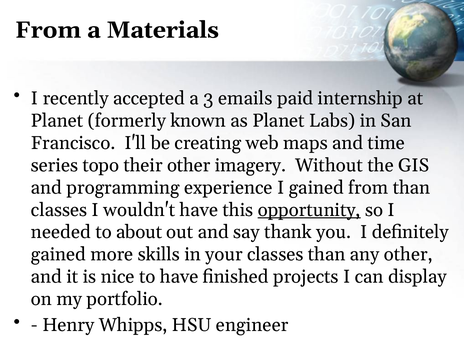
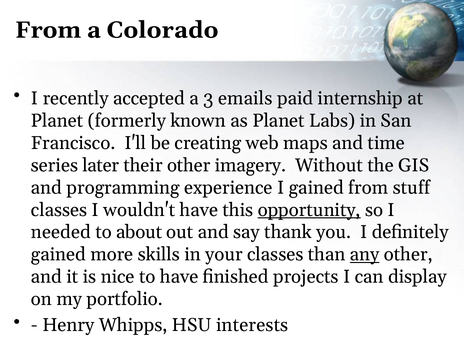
Materials: Materials -> Colorado (163, 30)
topo: topo -> later (101, 165)
from than: than -> stuff (411, 188)
any underline: none -> present (365, 254)
engineer: engineer -> interests (252, 325)
